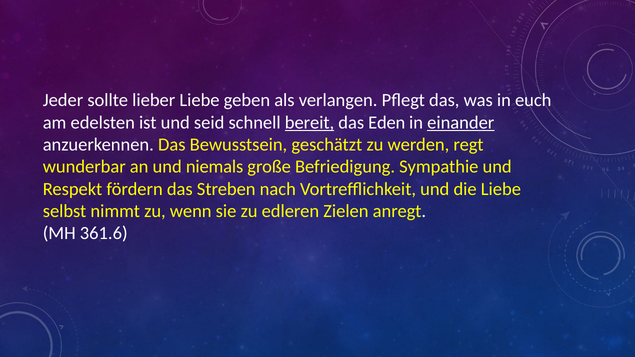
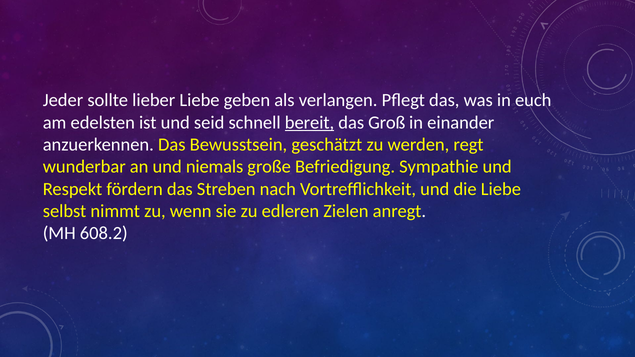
Eden: Eden -> Groß (387, 123)
einander underline: present -> none (461, 123)
361.6: 361.6 -> 608.2 (104, 234)
